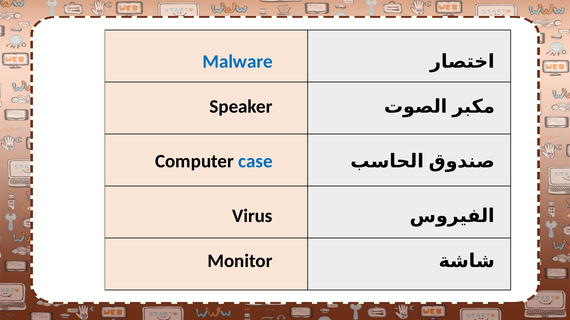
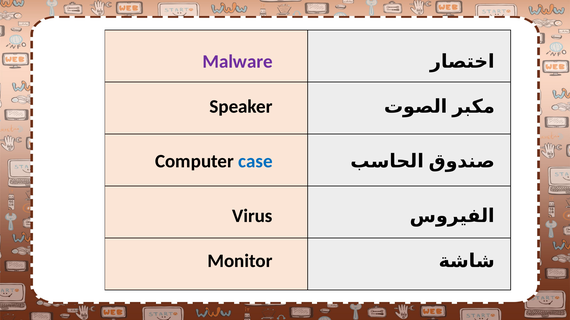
Malware colour: blue -> purple (238, 62)
